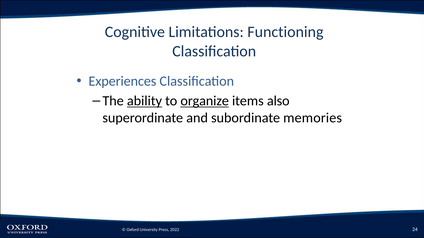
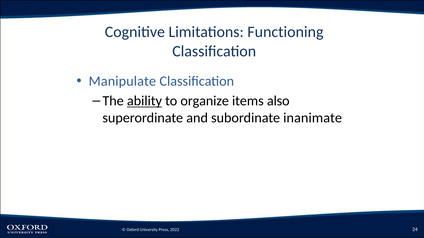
Experiences: Experiences -> Manipulate (122, 81)
organize underline: present -> none (205, 101)
memories: memories -> inanimate (313, 118)
